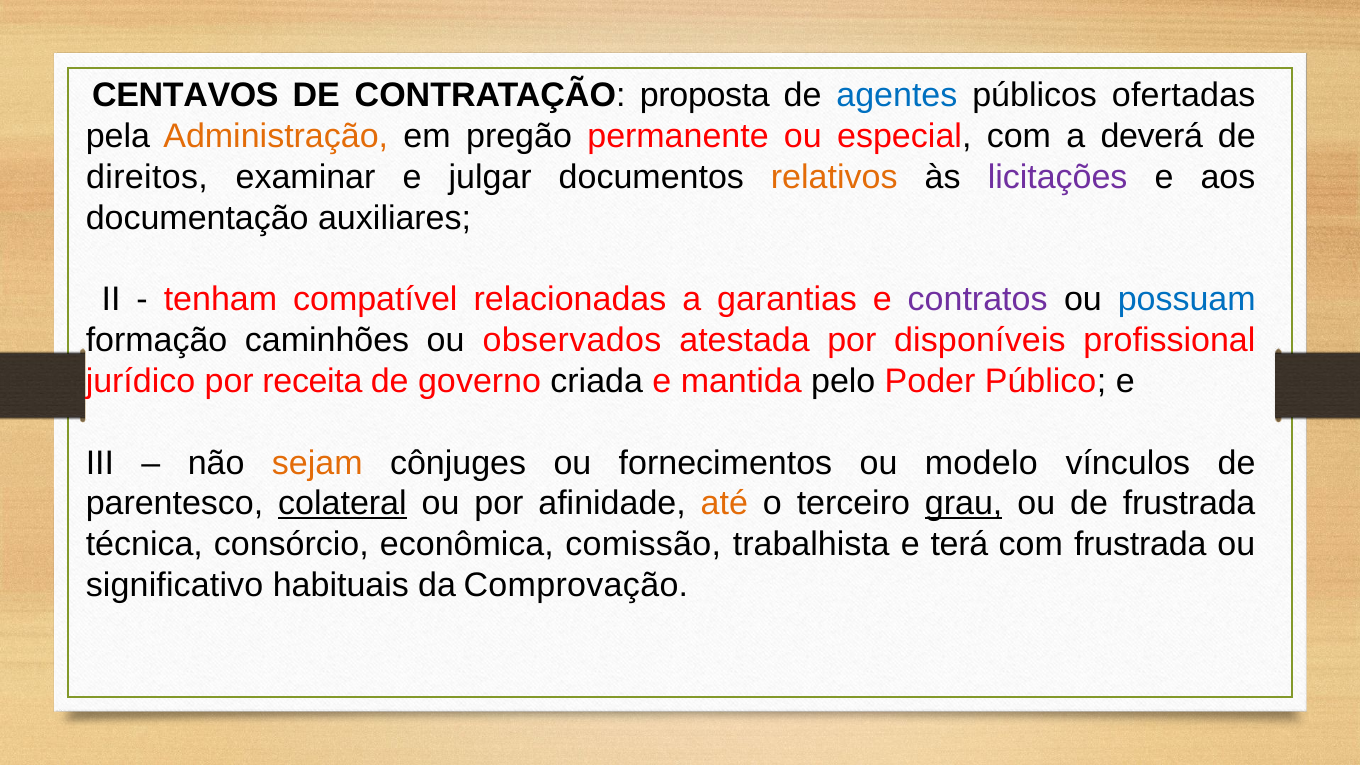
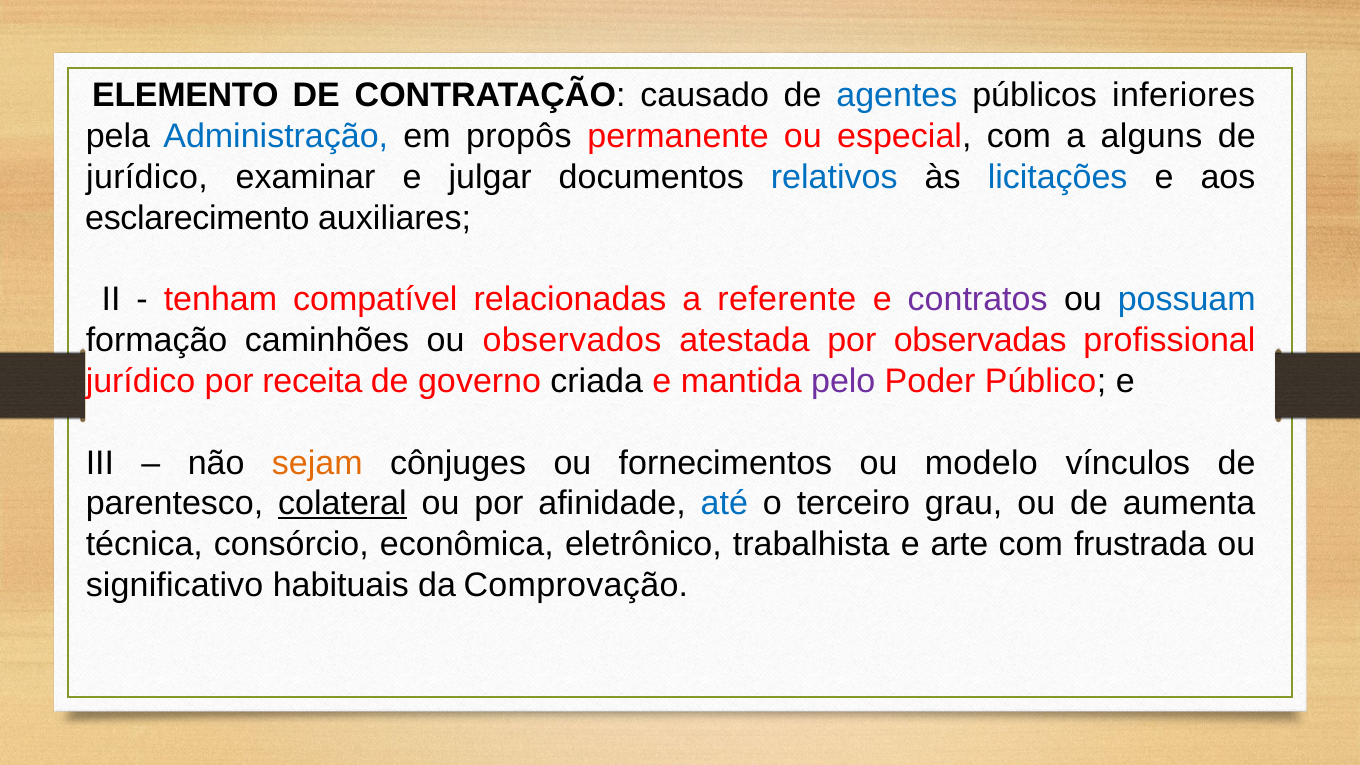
CENTAVOS: CENTAVOS -> ELEMENTO (185, 96)
proposta: proposta -> causado (705, 96)
ofertadas: ofertadas -> inferiores (1184, 96)
Administração colour: orange -> blue (276, 137)
pregão: pregão -> propôs (519, 137)
deverá: deverá -> alguns (1151, 137)
direitos: direitos -> jurídico (147, 177)
relativos colour: orange -> blue (834, 177)
licitações colour: purple -> blue (1058, 177)
documentação: documentação -> esclarecimento (197, 218)
garantias: garantias -> referente (787, 300)
disponíveis: disponíveis -> observadas (980, 341)
pelo colour: black -> purple (843, 381)
até colour: orange -> blue (724, 504)
grau underline: present -> none (964, 504)
de frustrada: frustrada -> aumenta (1189, 504)
comissão: comissão -> eletrônico (643, 545)
terá: terá -> arte (959, 545)
